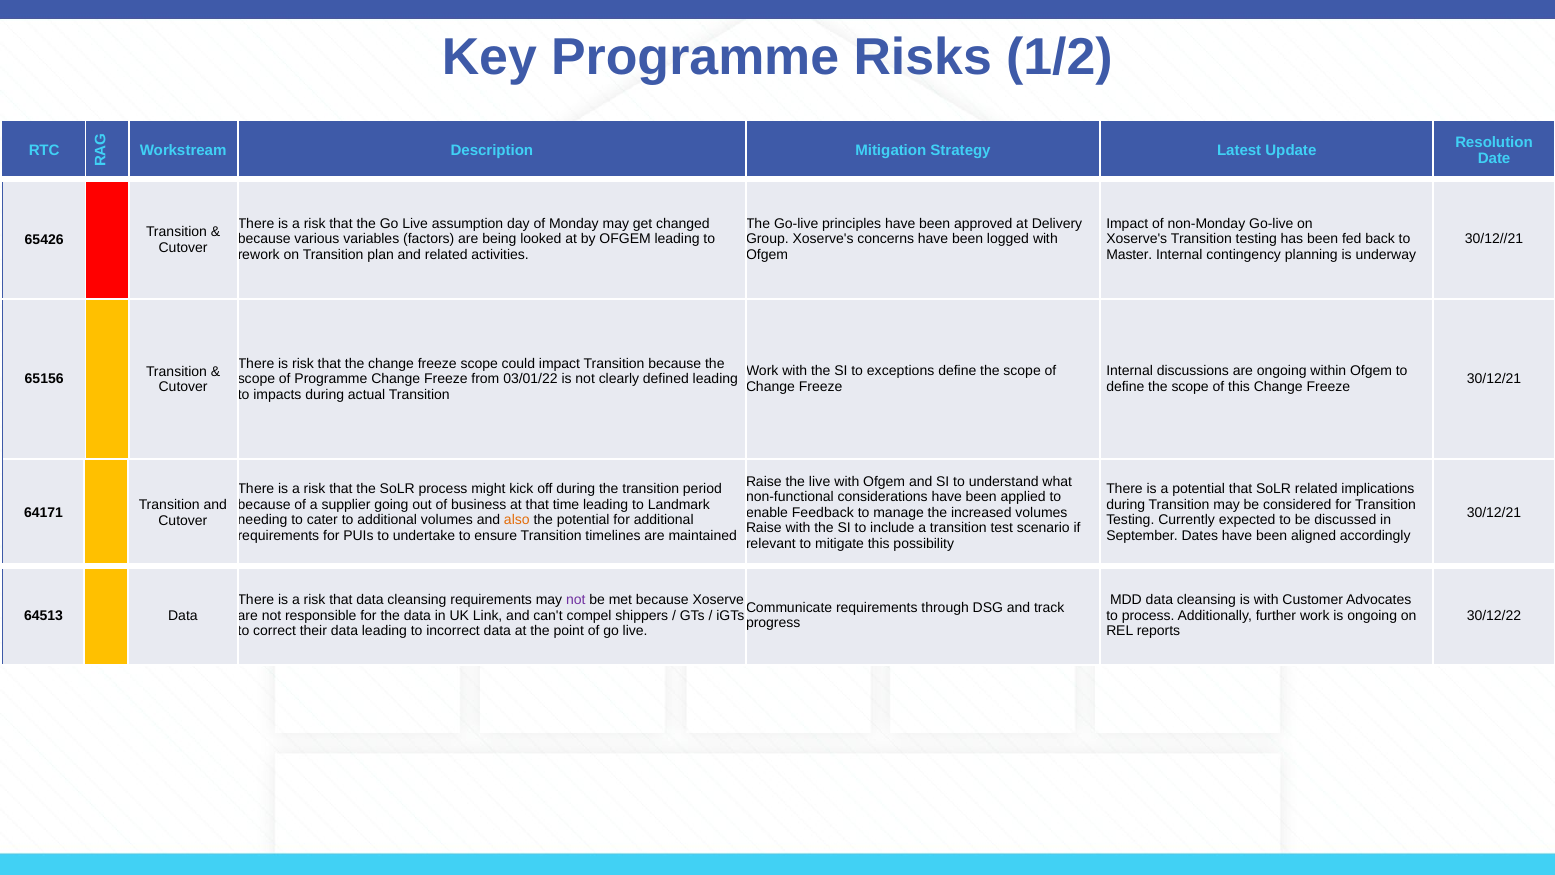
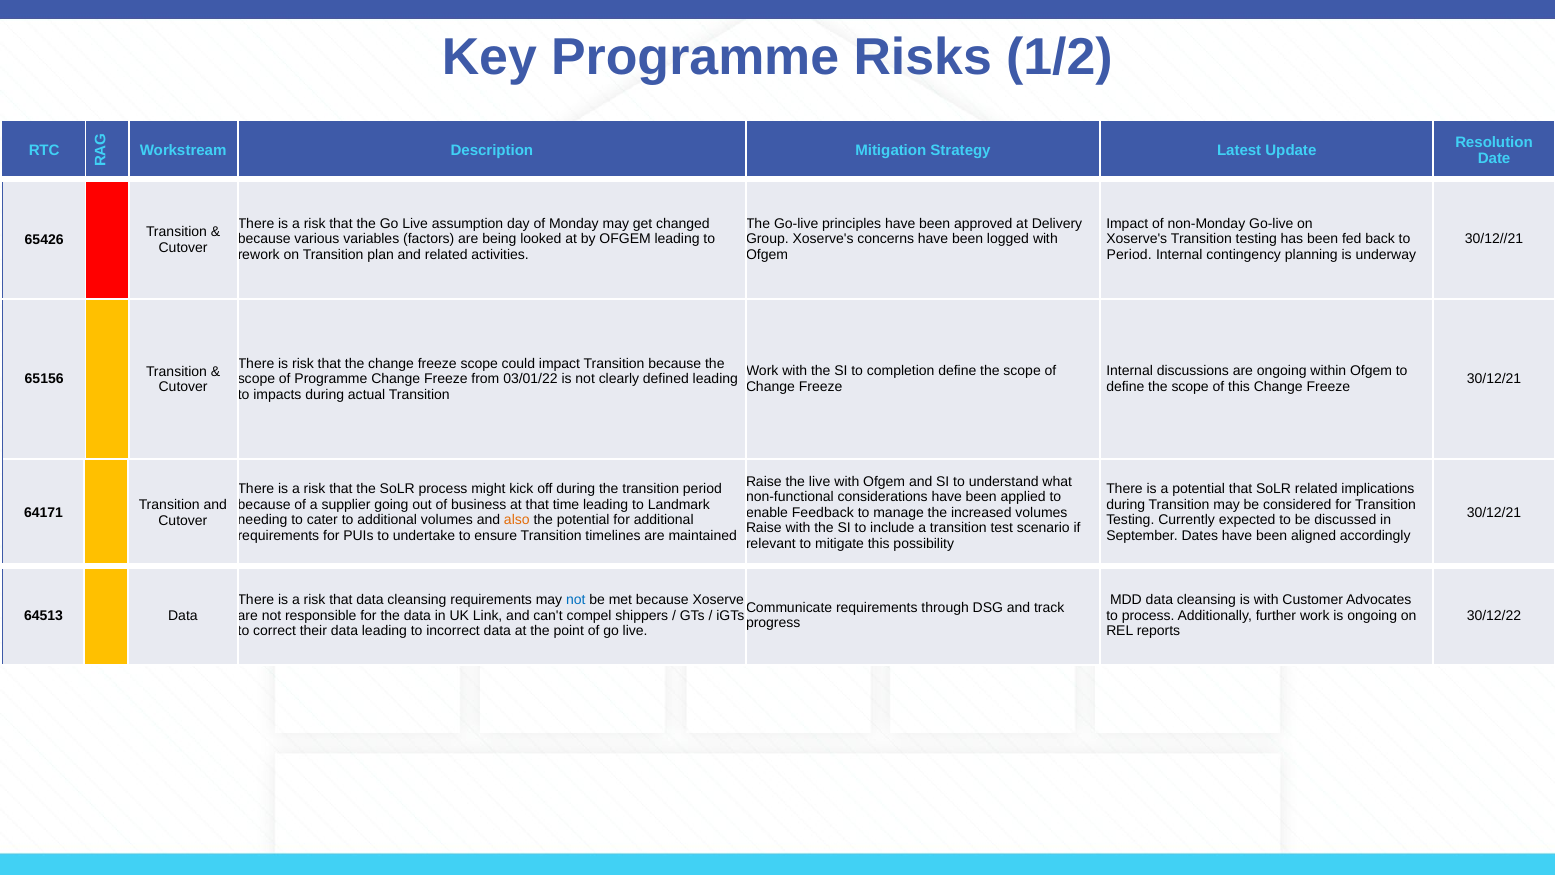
Master: Master -> Period (1129, 255)
exceptions: exceptions -> completion (901, 371)
not colour: purple -> blue (576, 600)
